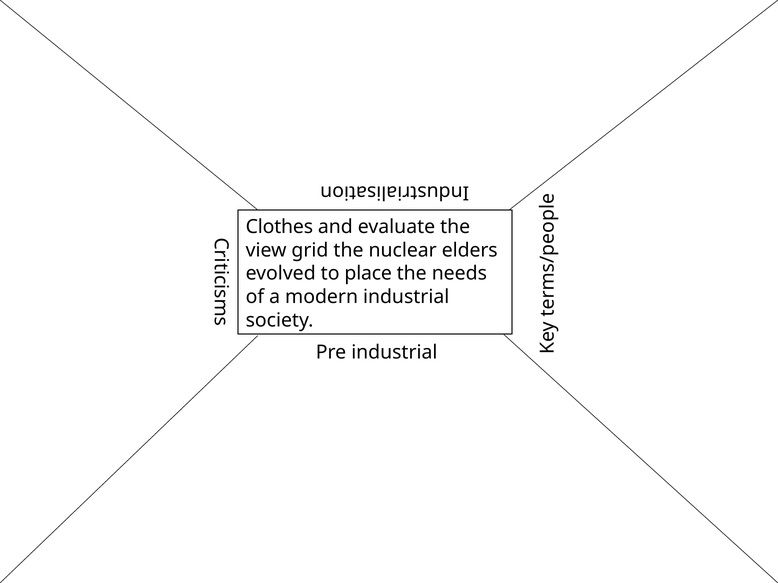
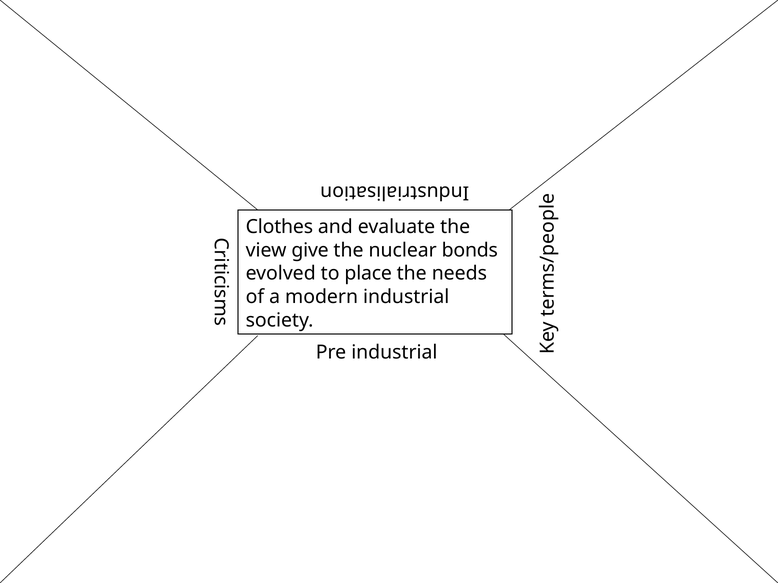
grid: grid -> give (310, 250)
elders: elders -> bonds (470, 250)
